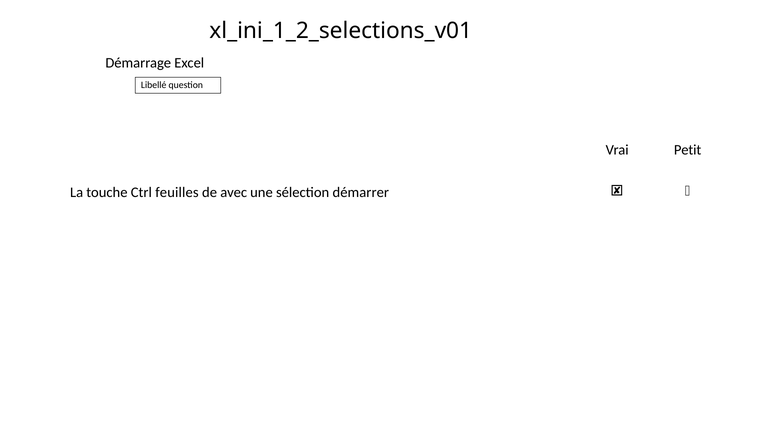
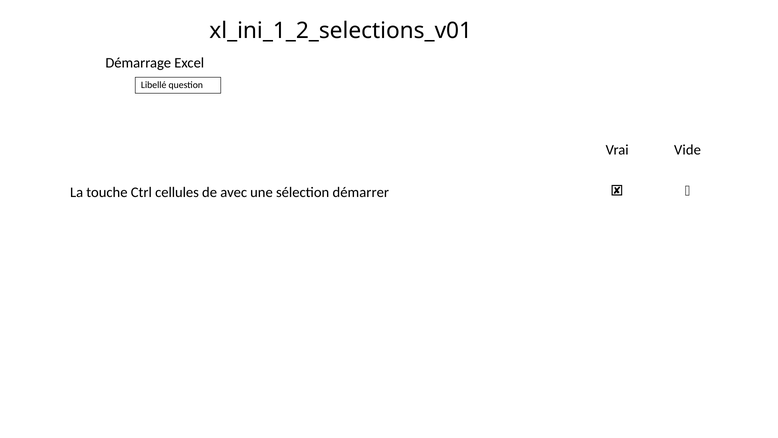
Petit: Petit -> Vide (688, 150)
feuilles: feuilles -> cellules (177, 192)
